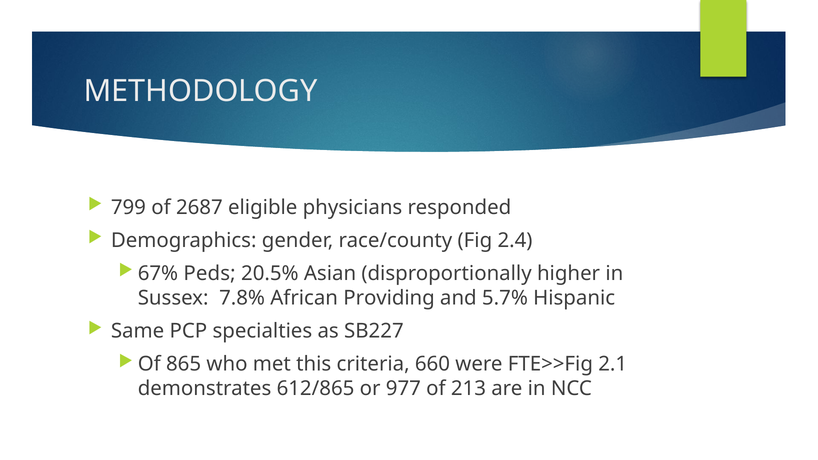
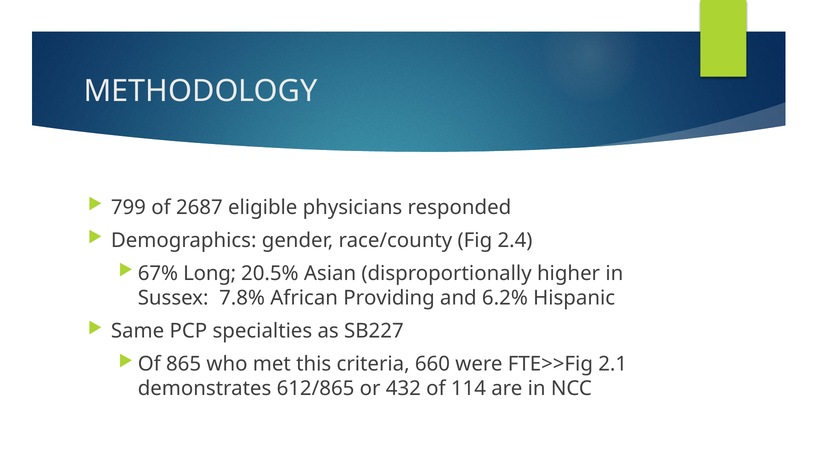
Peds: Peds -> Long (210, 274)
5.7%: 5.7% -> 6.2% (505, 298)
977: 977 -> 432 (403, 389)
213: 213 -> 114 (468, 389)
